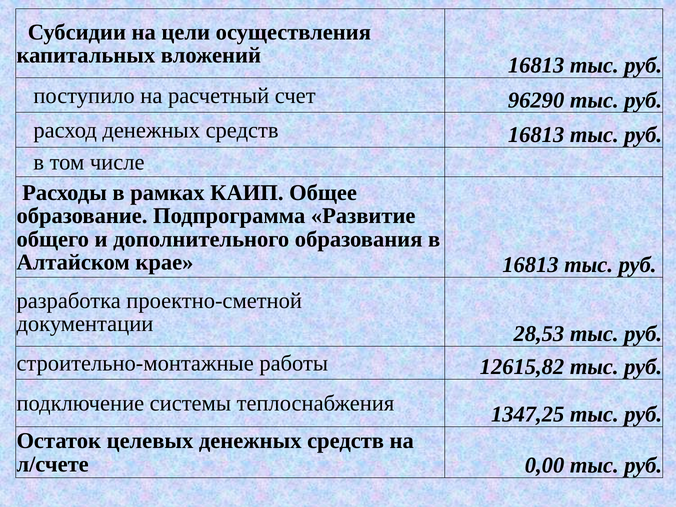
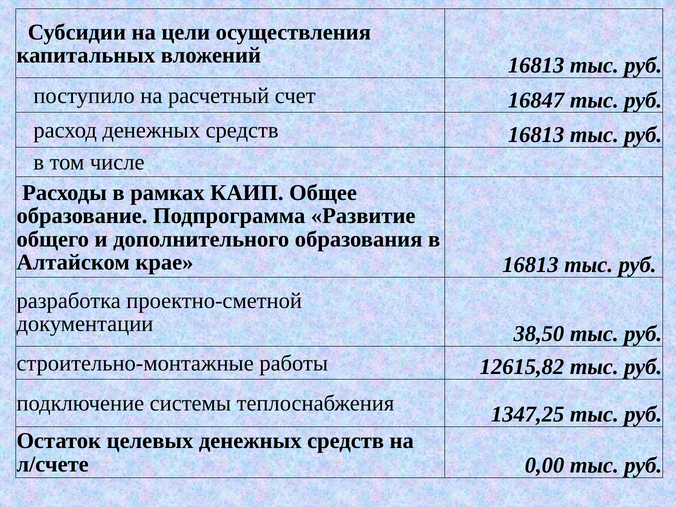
96290: 96290 -> 16847 (536, 100)
28,53: 28,53 -> 38,50 (539, 334)
